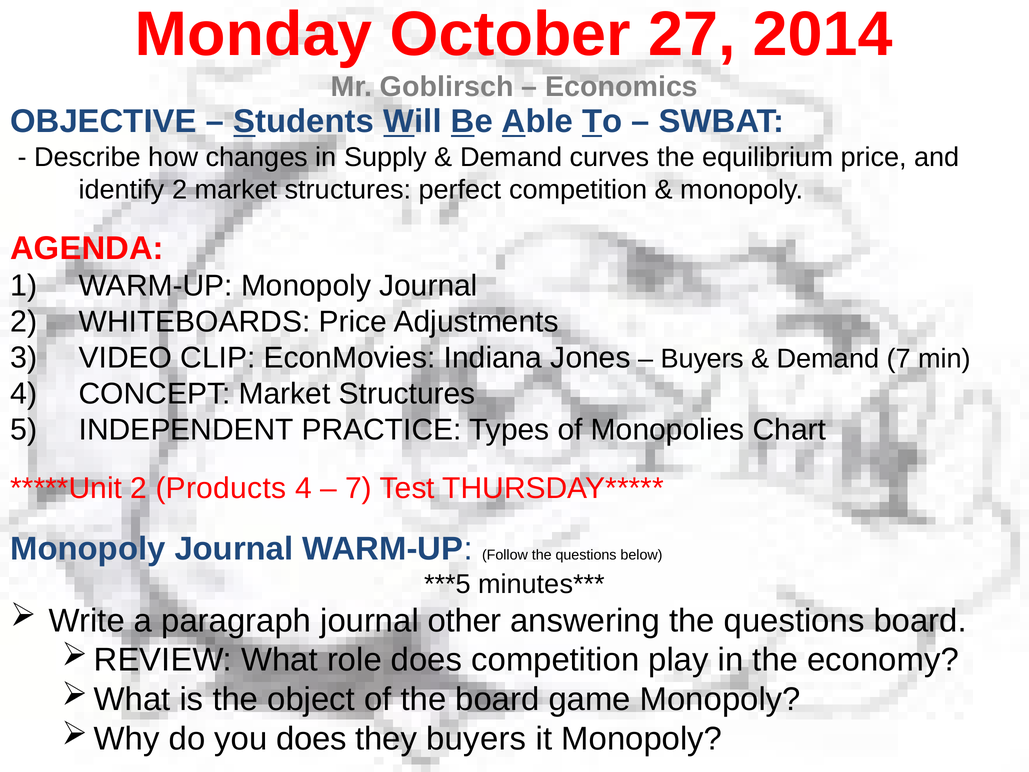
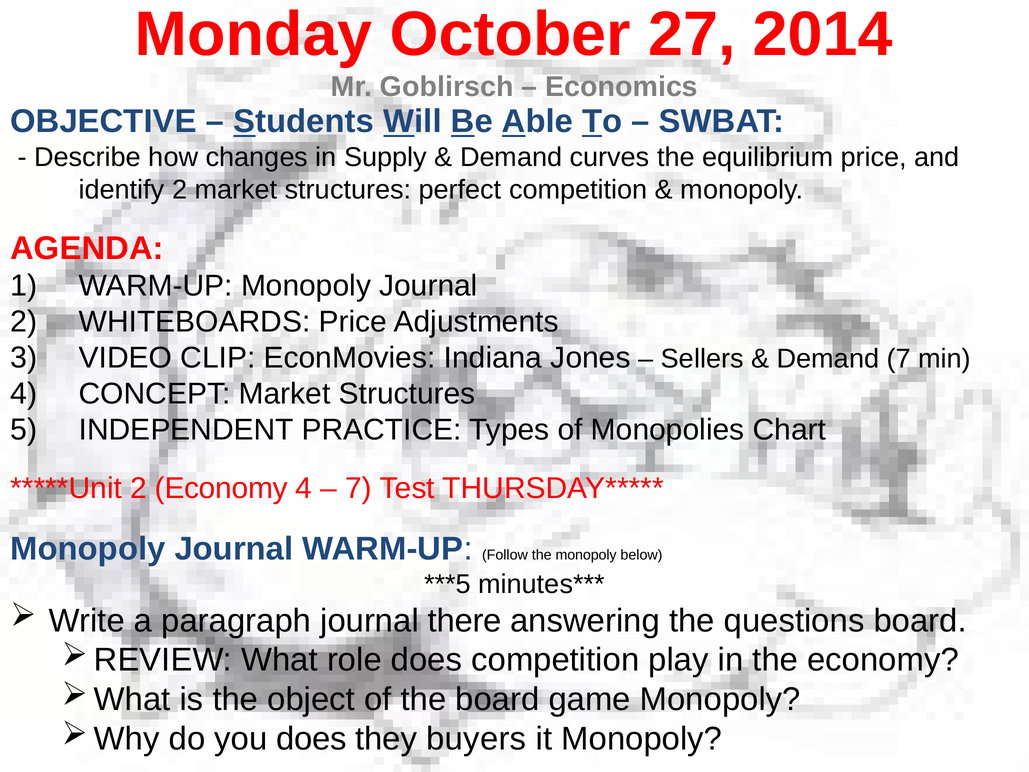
Buyers: Buyers -> Sellers (702, 359)
2 Products: Products -> Economy (221, 488)
Follow the questions: questions -> monopoly (586, 555)
other: other -> there (465, 620)
